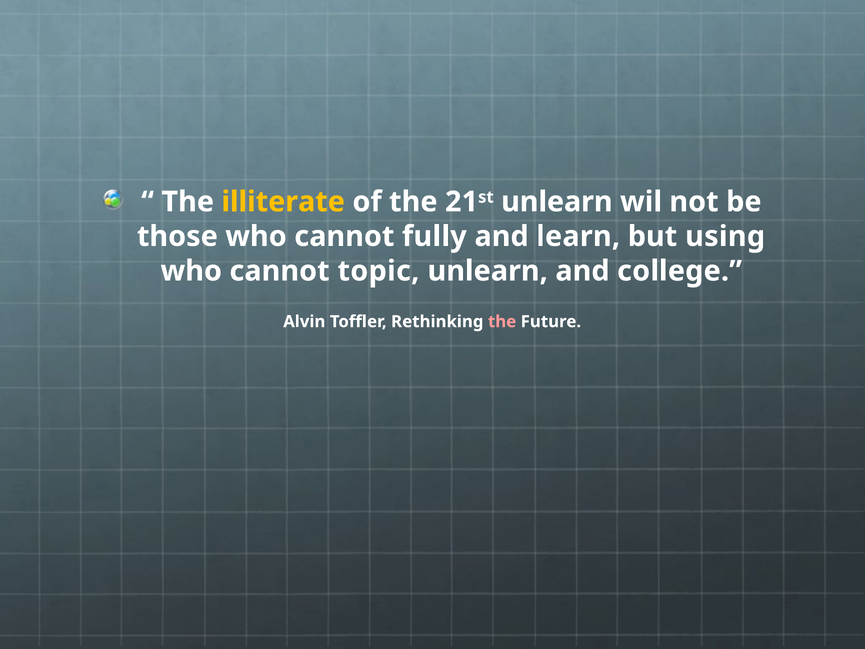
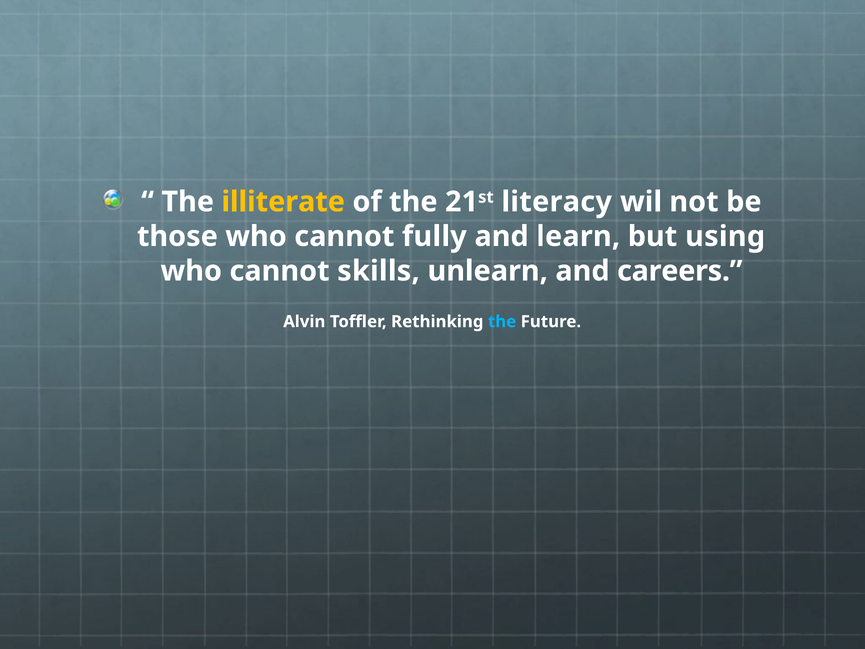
unlearn: unlearn -> literacy (557, 202)
topic: topic -> skills (378, 271)
college: college -> careers (680, 271)
the colour: pink -> light blue (502, 322)
